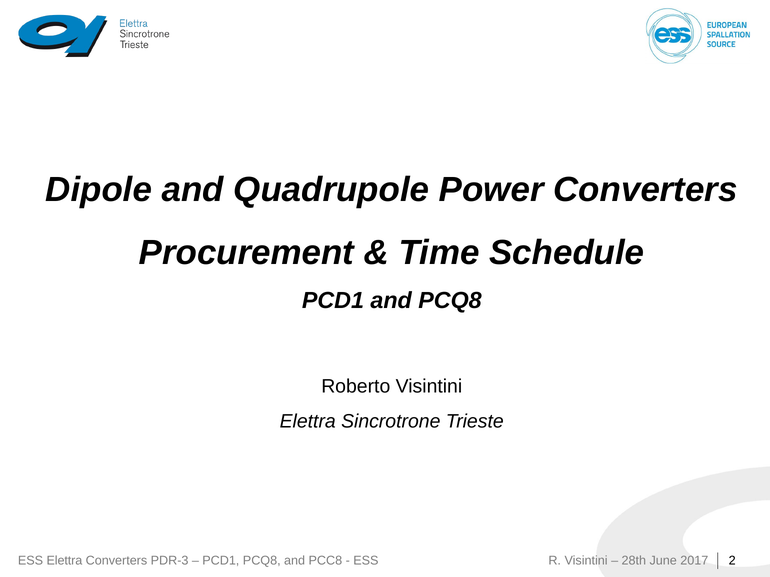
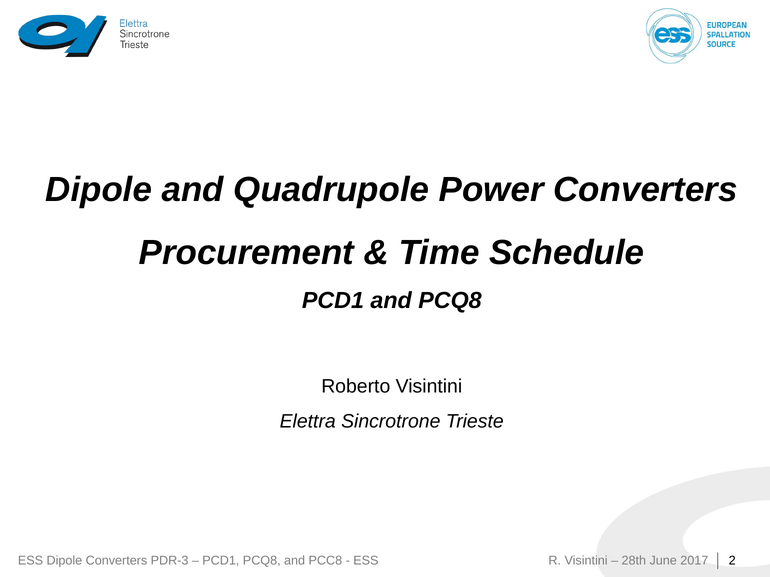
Elettra: Elettra -> Dipole (64, 561)
